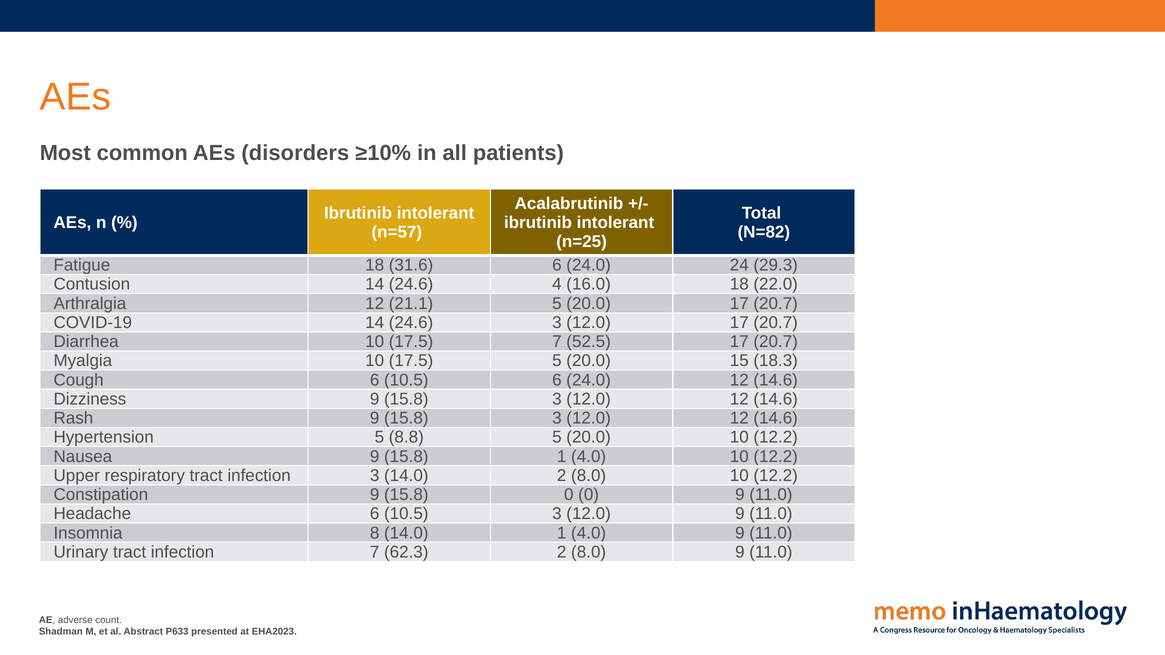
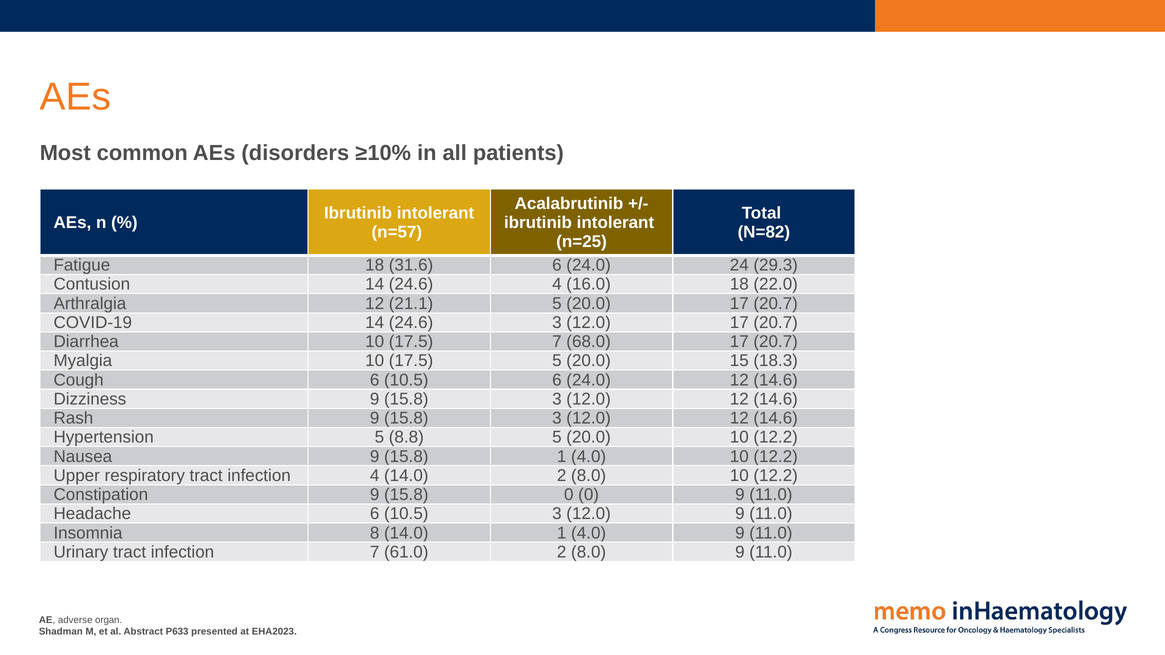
52.5: 52.5 -> 68.0 (589, 342)
infection 3: 3 -> 4 (375, 476)
62.3: 62.3 -> 61.0 (406, 552)
count: count -> organ (109, 620)
